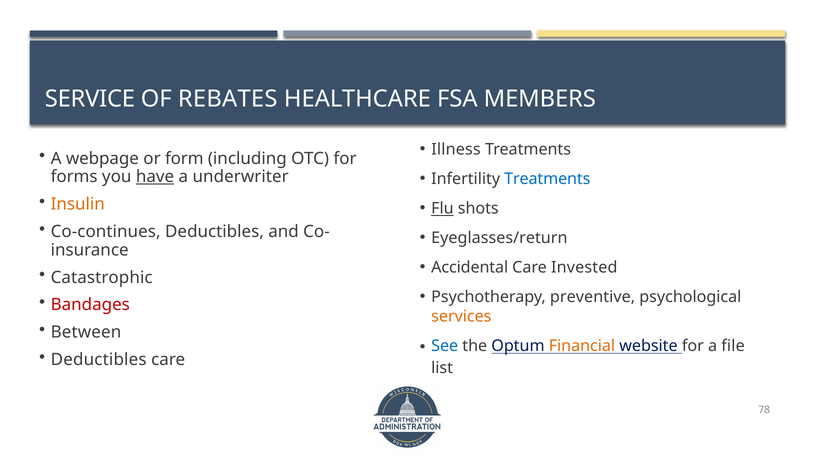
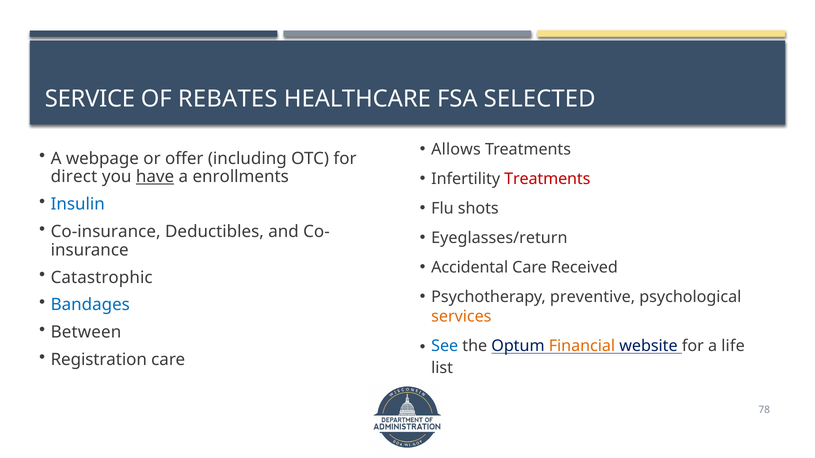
MEMBERS: MEMBERS -> SELECTED (540, 99)
Illness: Illness -> Allows (456, 150)
form: form -> offer (184, 159)
Treatments colour: blue -> red (547, 179)
forms: forms -> direct (74, 177)
underwriter: underwriter -> enrollments (241, 177)
Insulin colour: orange -> blue (78, 204)
Flu underline: present -> none (442, 209)
Co-continues: Co-continues -> Co-insurance (106, 232)
Invested: Invested -> Received (584, 268)
Bandages colour: red -> blue (90, 305)
file: file -> life (733, 346)
Deductibles: Deductibles -> Registration (99, 360)
